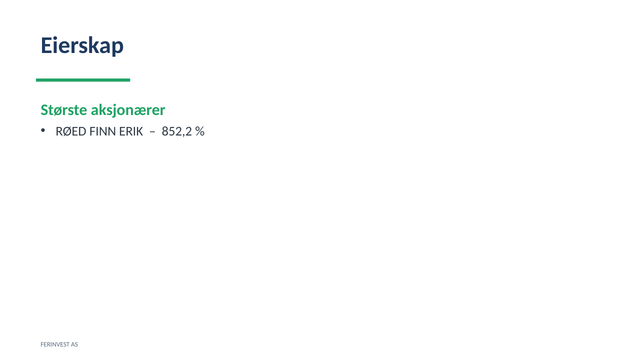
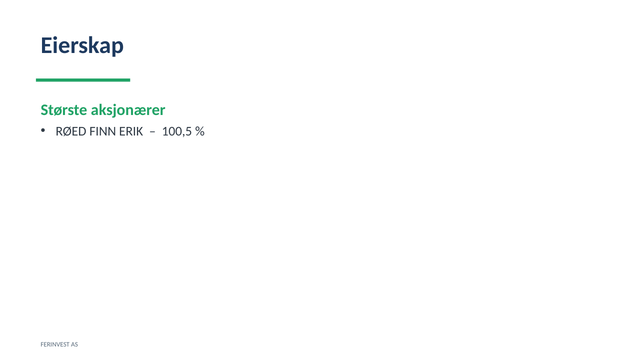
852,2: 852,2 -> 100,5 (177, 131)
